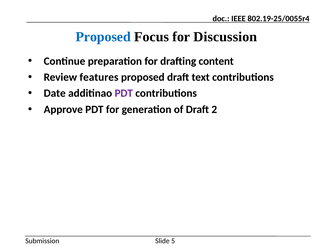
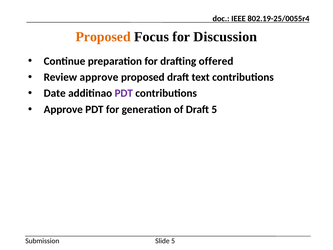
Proposed colour: blue -> orange (103, 37)
content: content -> offered (216, 61)
Review features: features -> approve (99, 77)
Draft 2: 2 -> 5 (214, 109)
